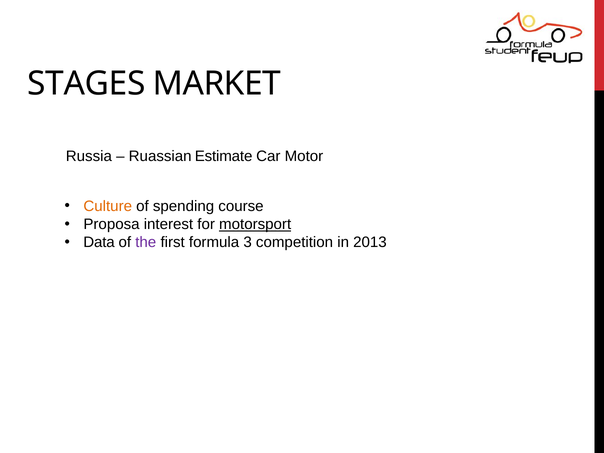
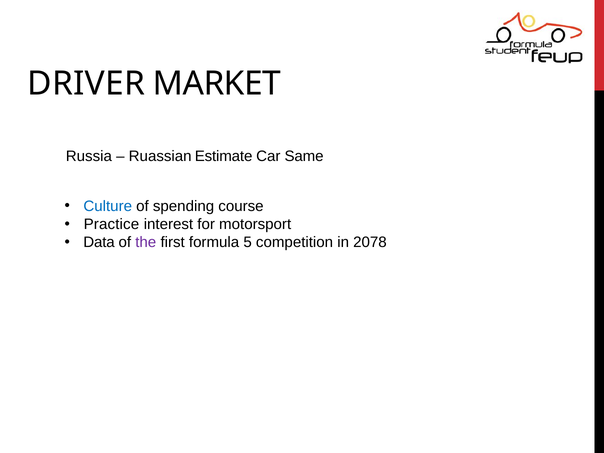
STAGES: STAGES -> DRIVER (86, 84)
Motor: Motor -> Same (304, 156)
Culture colour: orange -> blue (108, 206)
Proposa: Proposa -> Practice (111, 224)
motorsport underline: present -> none (255, 224)
3: 3 -> 5 (248, 243)
2013: 2013 -> 2078 (370, 243)
